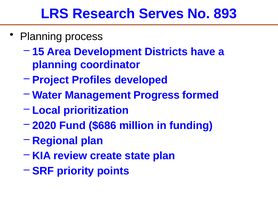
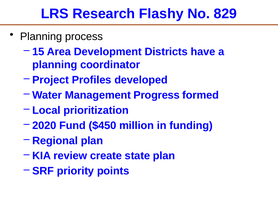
Serves: Serves -> Flashy (161, 14)
893: 893 -> 829 (225, 14)
$686: $686 -> $450 (102, 125)
